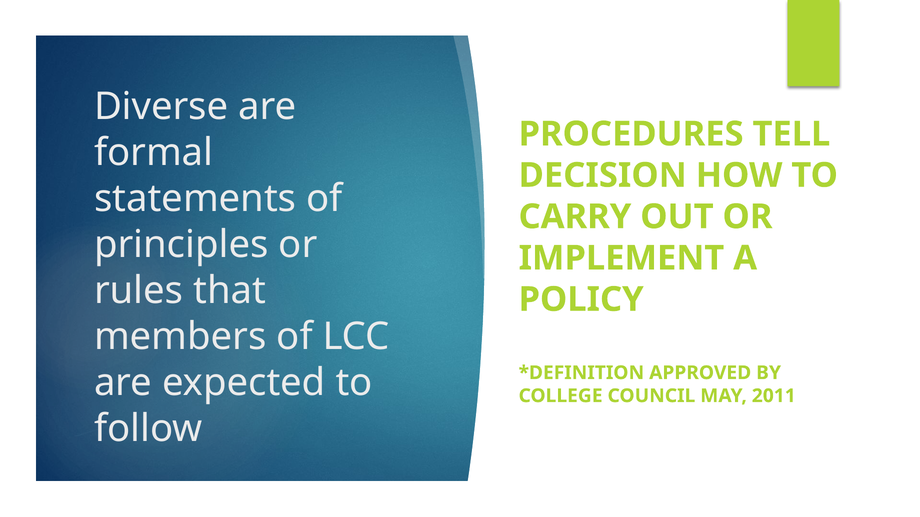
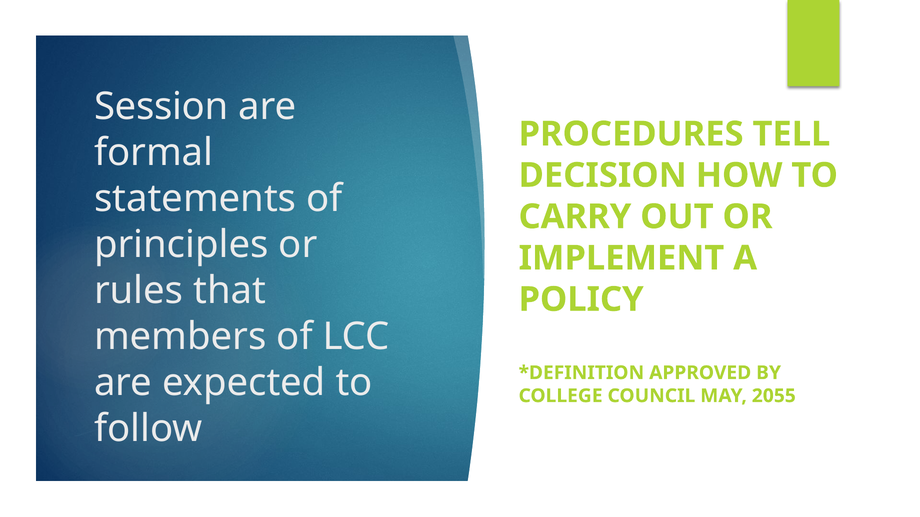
Diverse: Diverse -> Session (161, 107)
2011: 2011 -> 2055 (774, 396)
